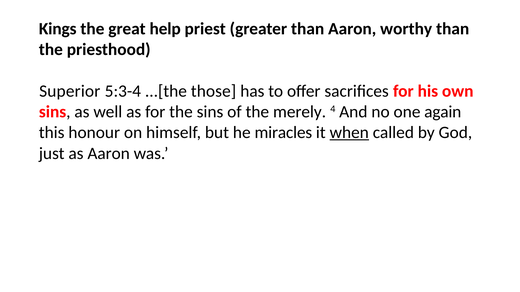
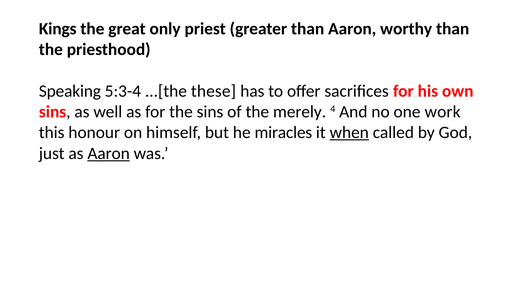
help: help -> only (165, 29)
Superior: Superior -> Speaking (70, 91)
those: those -> these (213, 91)
again: again -> work (443, 112)
Aaron underline: none -> present (109, 154)
